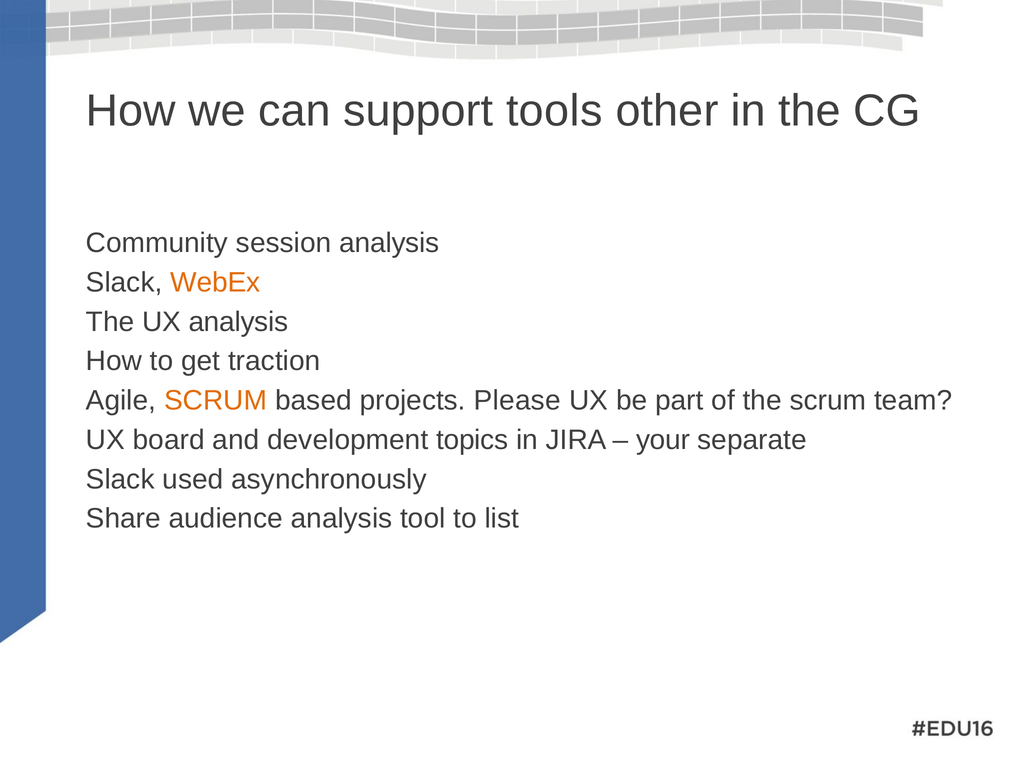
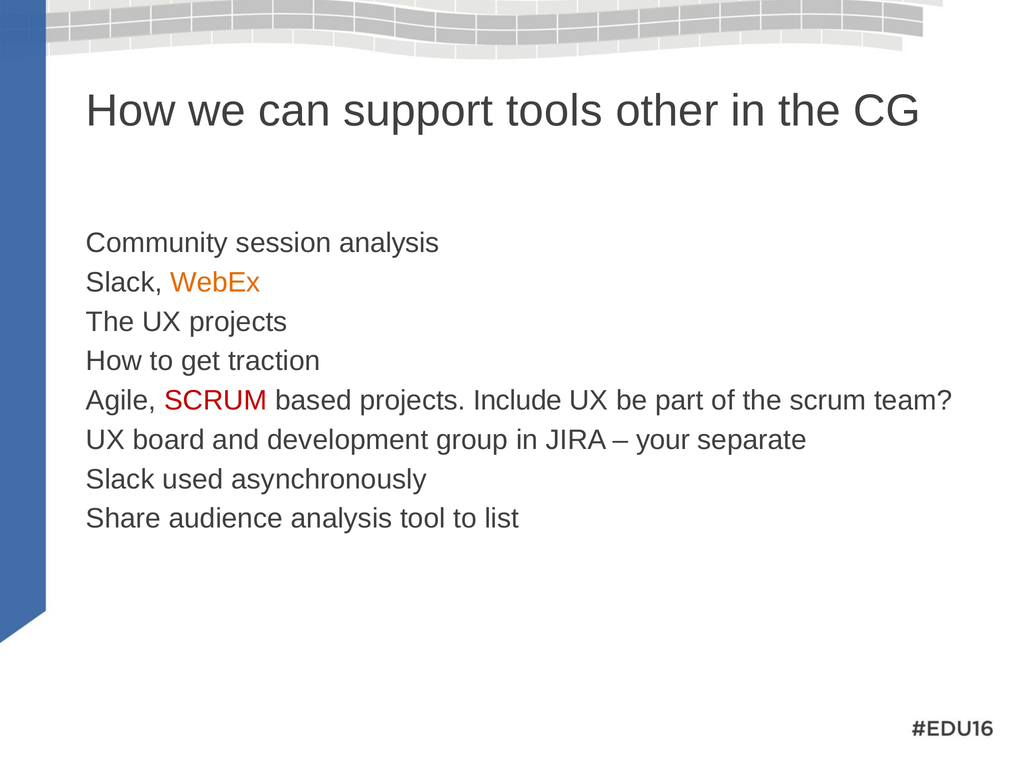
UX analysis: analysis -> projects (238, 322)
SCRUM colour: orange -> red (216, 401)
Please: Please -> Include (518, 401)
topics: topics -> group (472, 440)
